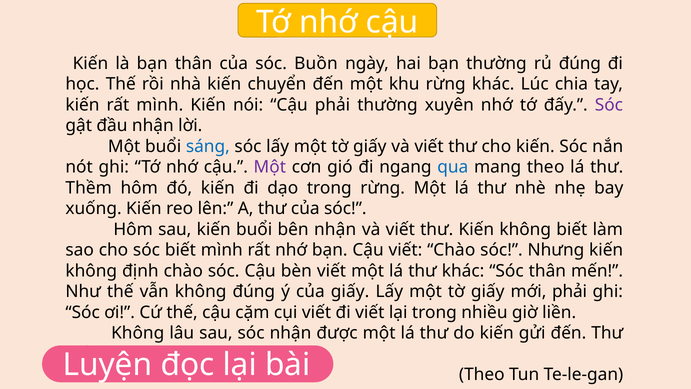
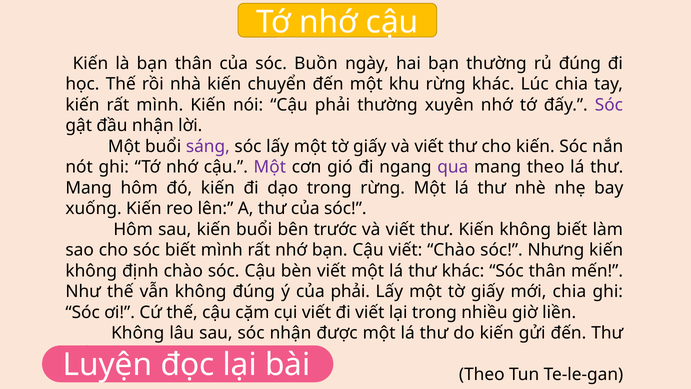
sáng colour: blue -> purple (208, 146)
qua colour: blue -> purple (453, 167)
Thềm: Thềm -> Mang (89, 188)
bên nhận: nhận -> trước (335, 229)
của giấy: giấy -> phải (350, 291)
mới phải: phải -> chia (569, 291)
